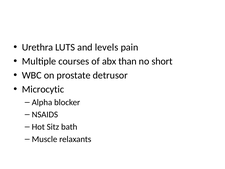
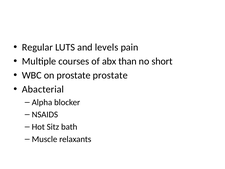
Urethra: Urethra -> Regular (37, 47)
prostate detrusor: detrusor -> prostate (110, 75)
Microcytic: Microcytic -> Abacterial (43, 89)
